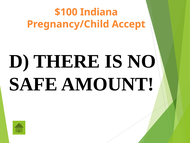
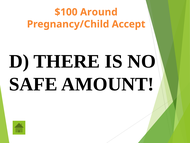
Indiana: Indiana -> Around (99, 12)
